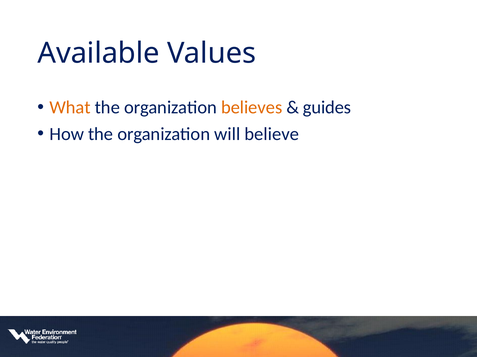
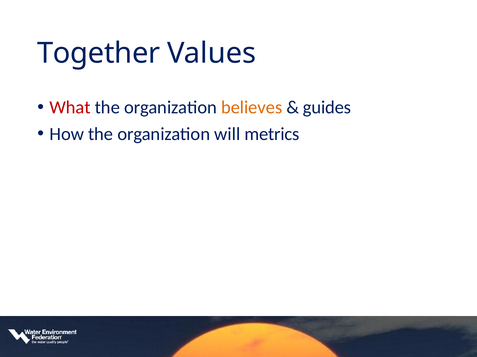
Available: Available -> Together (99, 53)
What colour: orange -> red (70, 108)
believe: believe -> metrics (272, 134)
